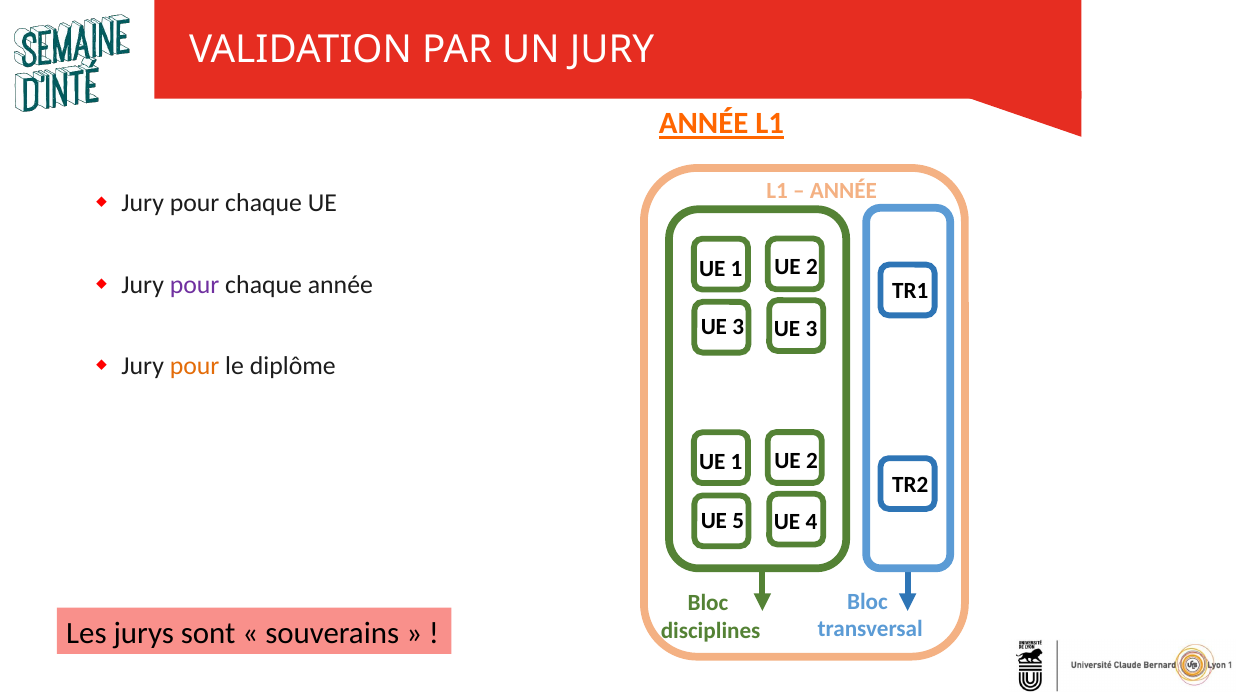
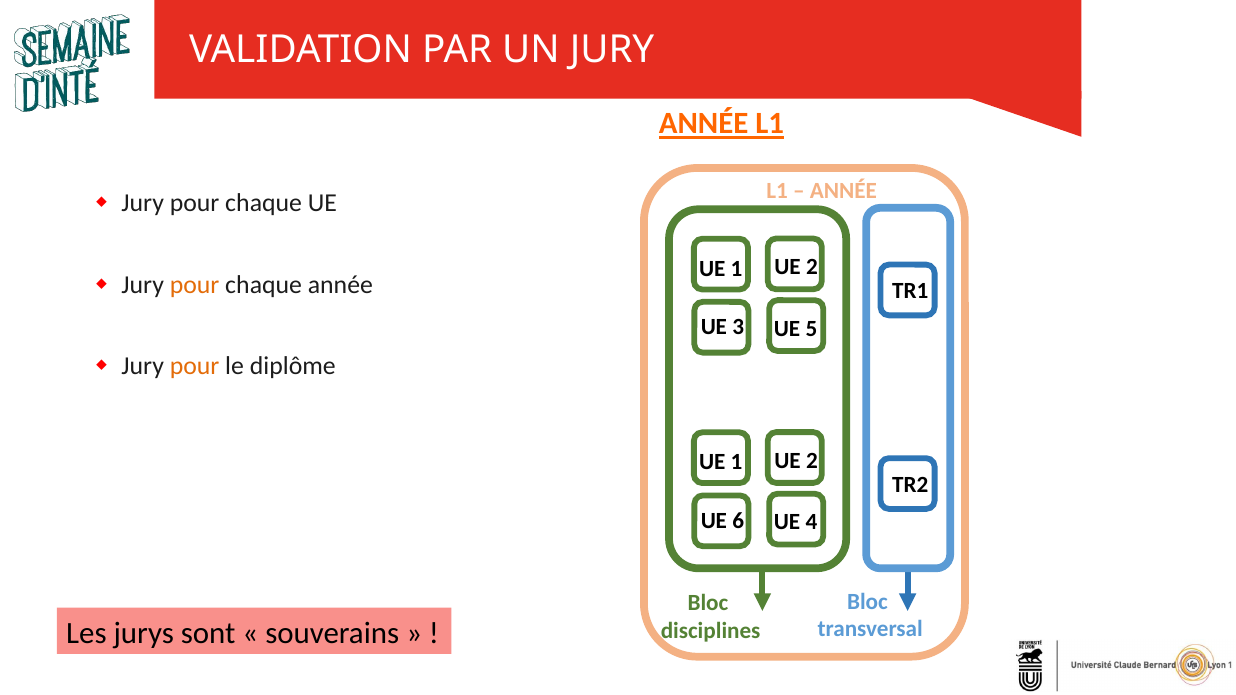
pour colour: purple -> orange (195, 285)
3 UE 3: 3 -> 5 (811, 329)
5: 5 -> 6 (738, 521)
